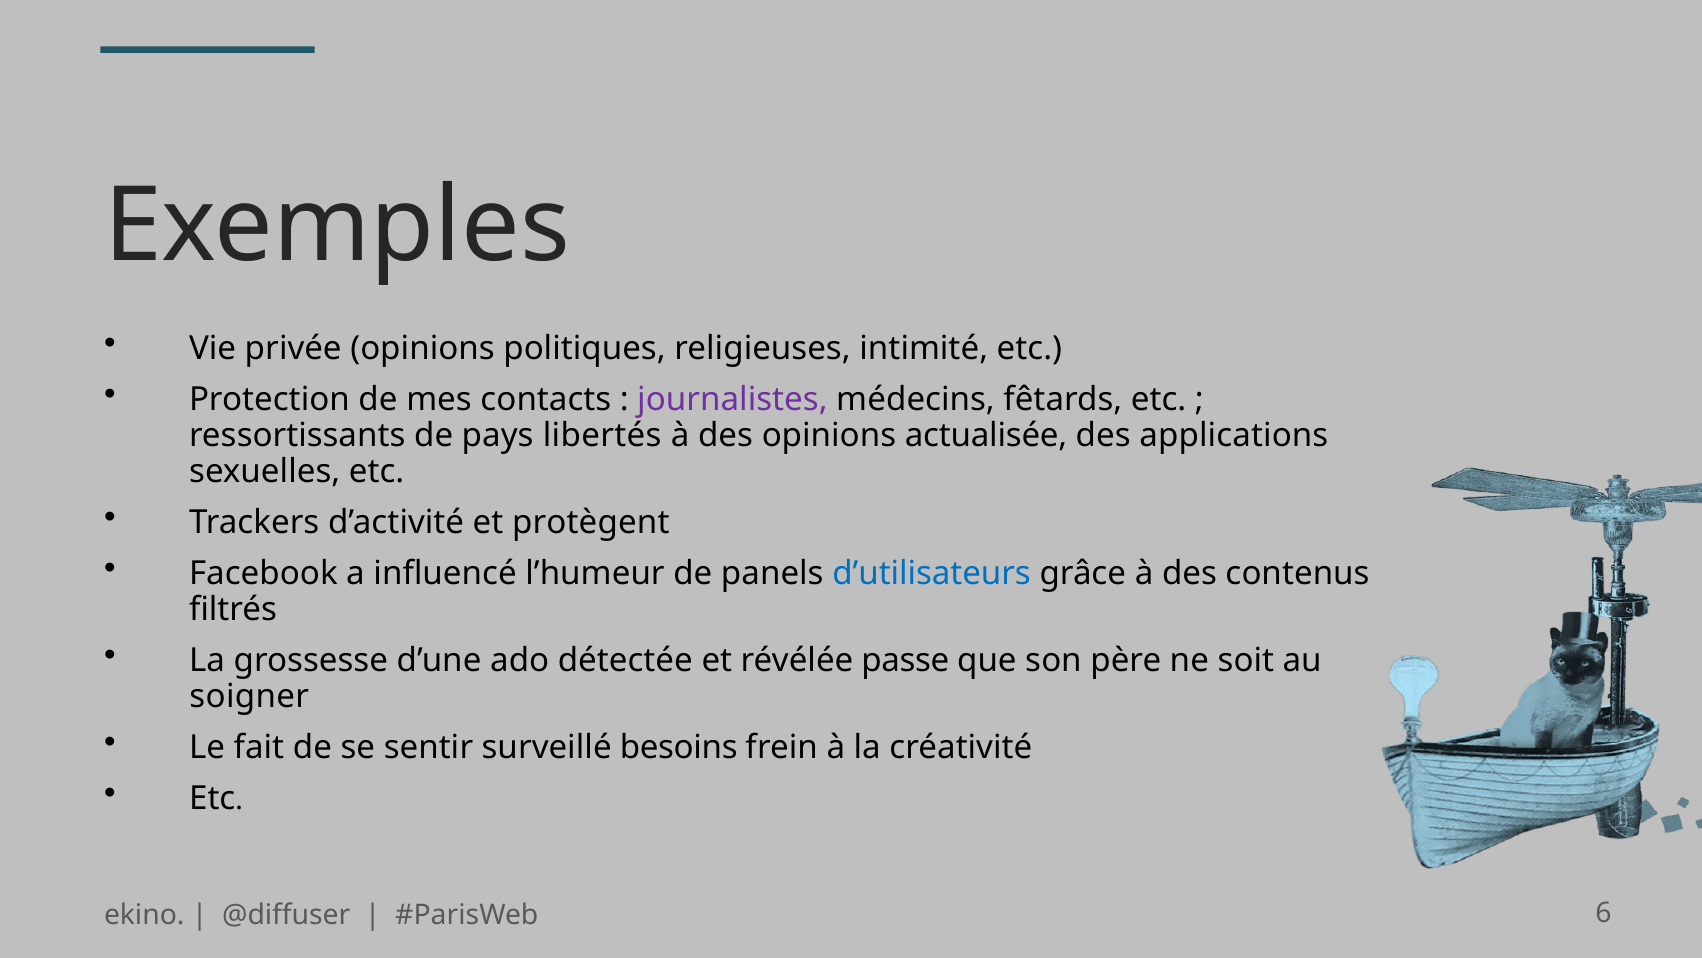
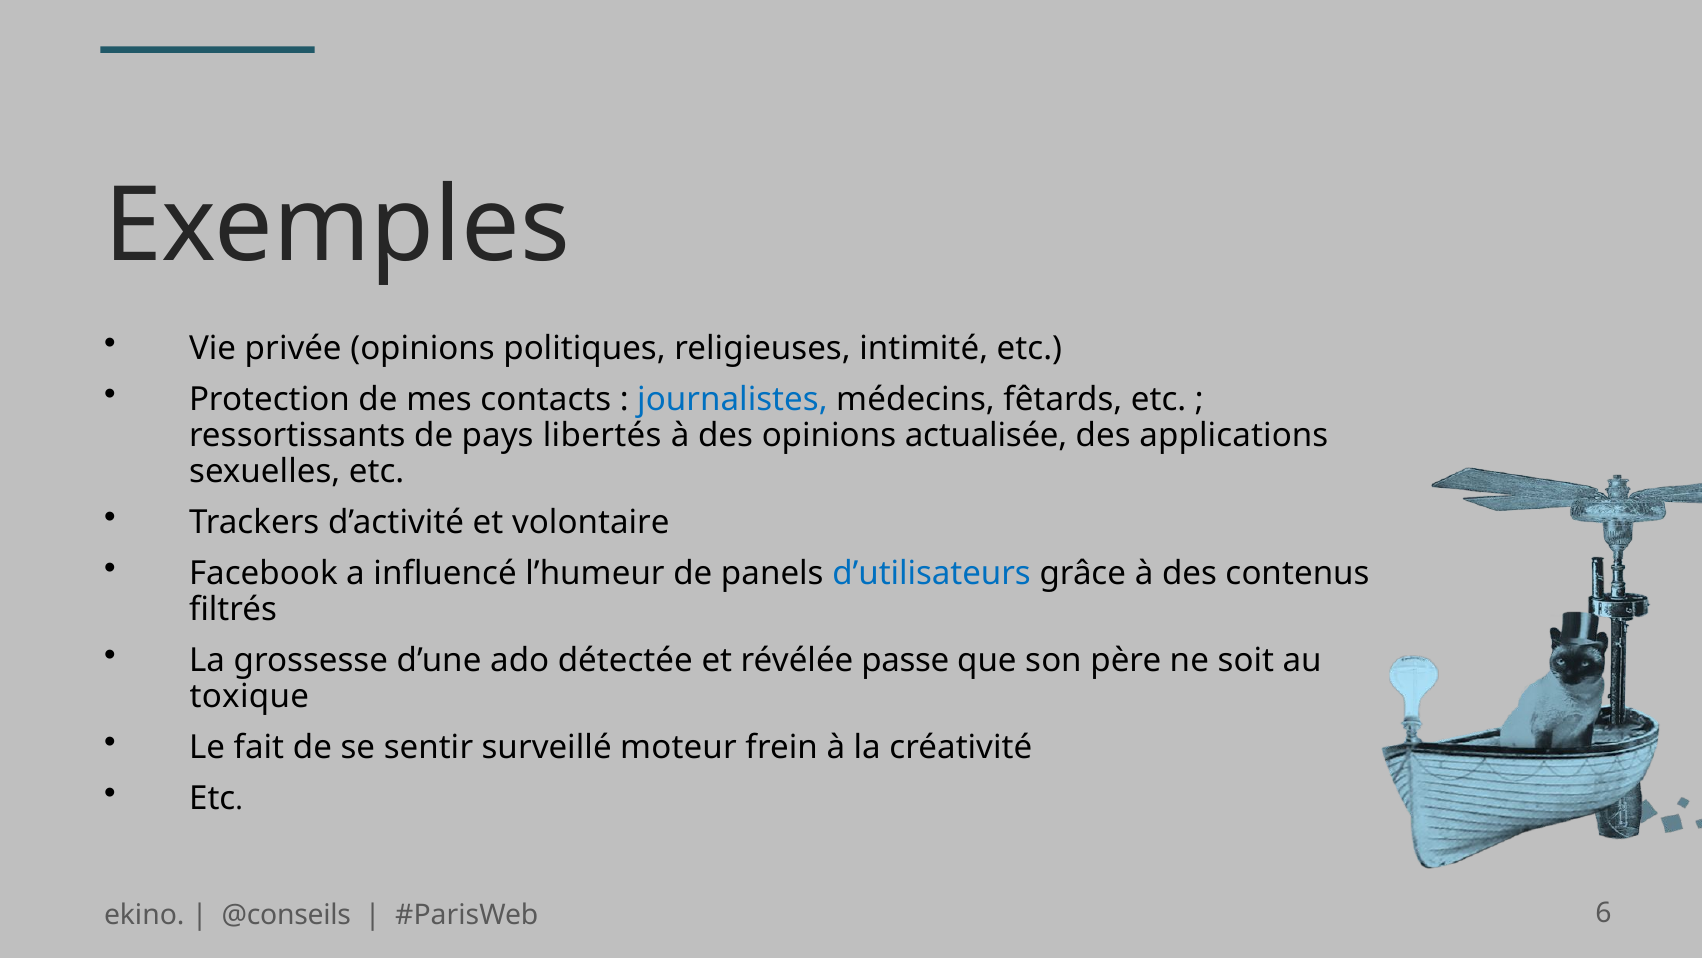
journalistes colour: purple -> blue (732, 400)
protègent: protègent -> volontaire (591, 522)
soigner: soigner -> toxique (249, 696)
besoins: besoins -> moteur (678, 747)
@diffuser: @diffuser -> @conseils (286, 915)
